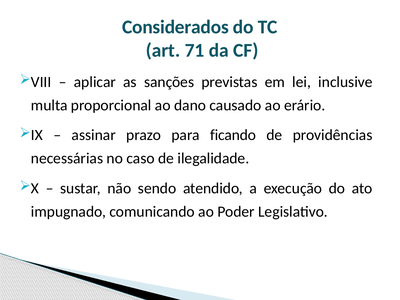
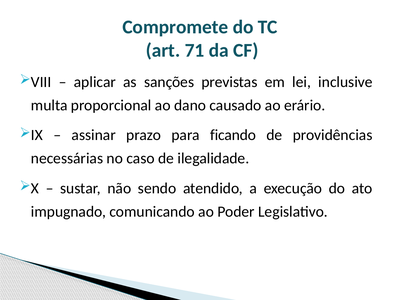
Considerados: Considerados -> Compromete (175, 27)
